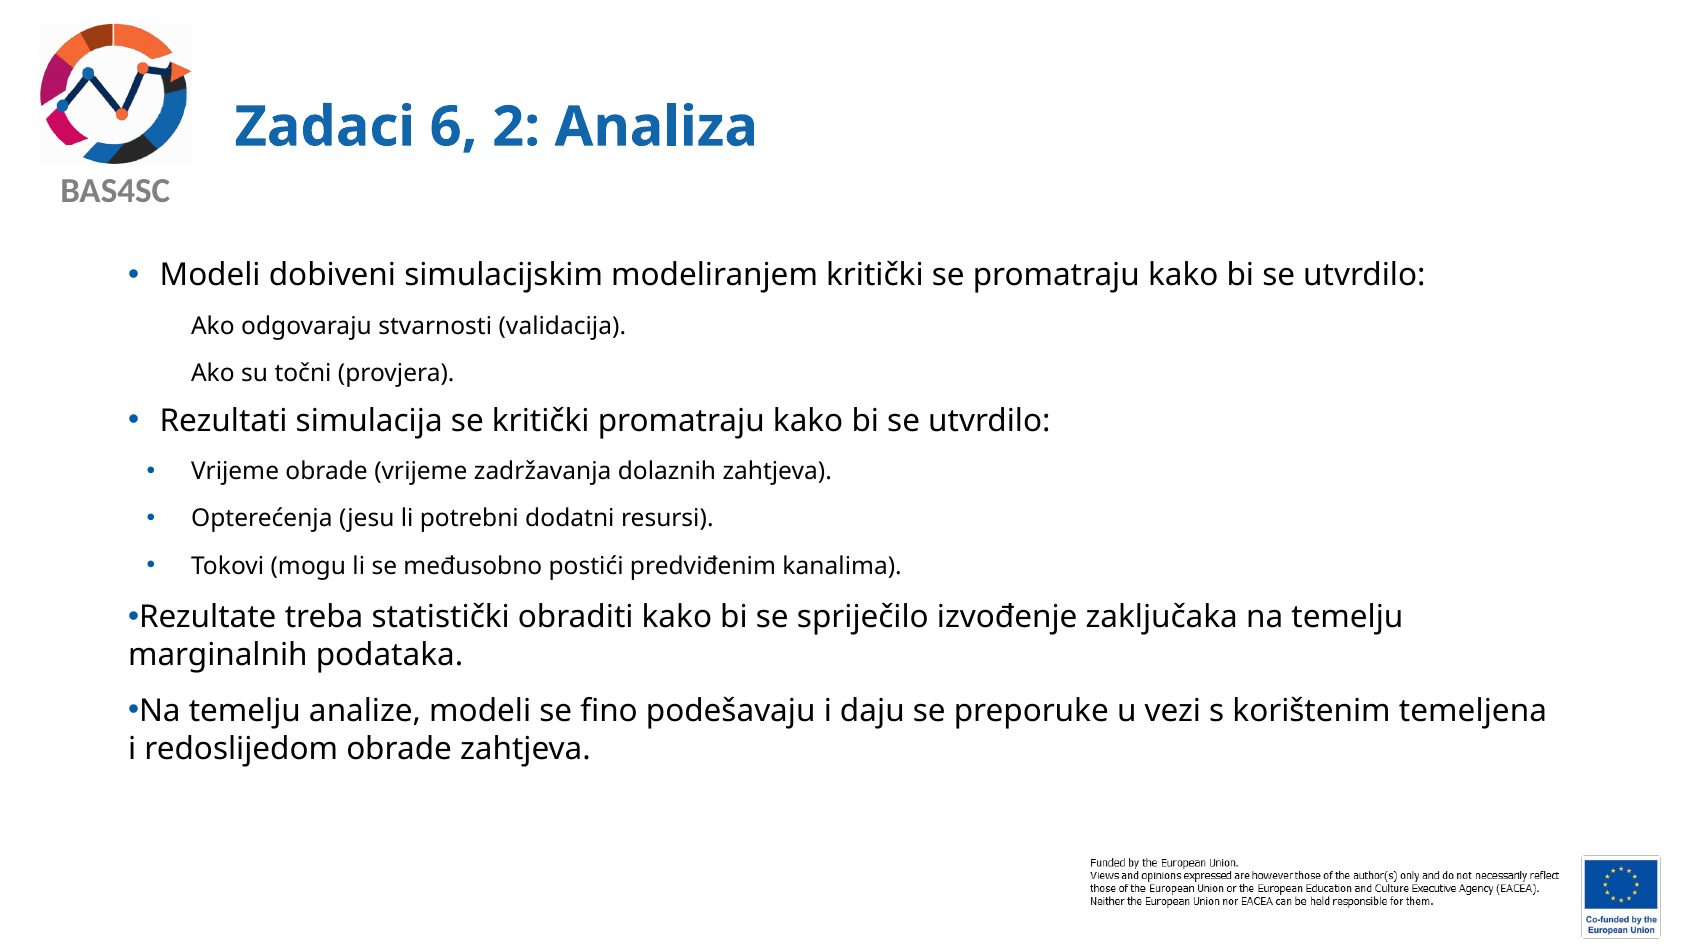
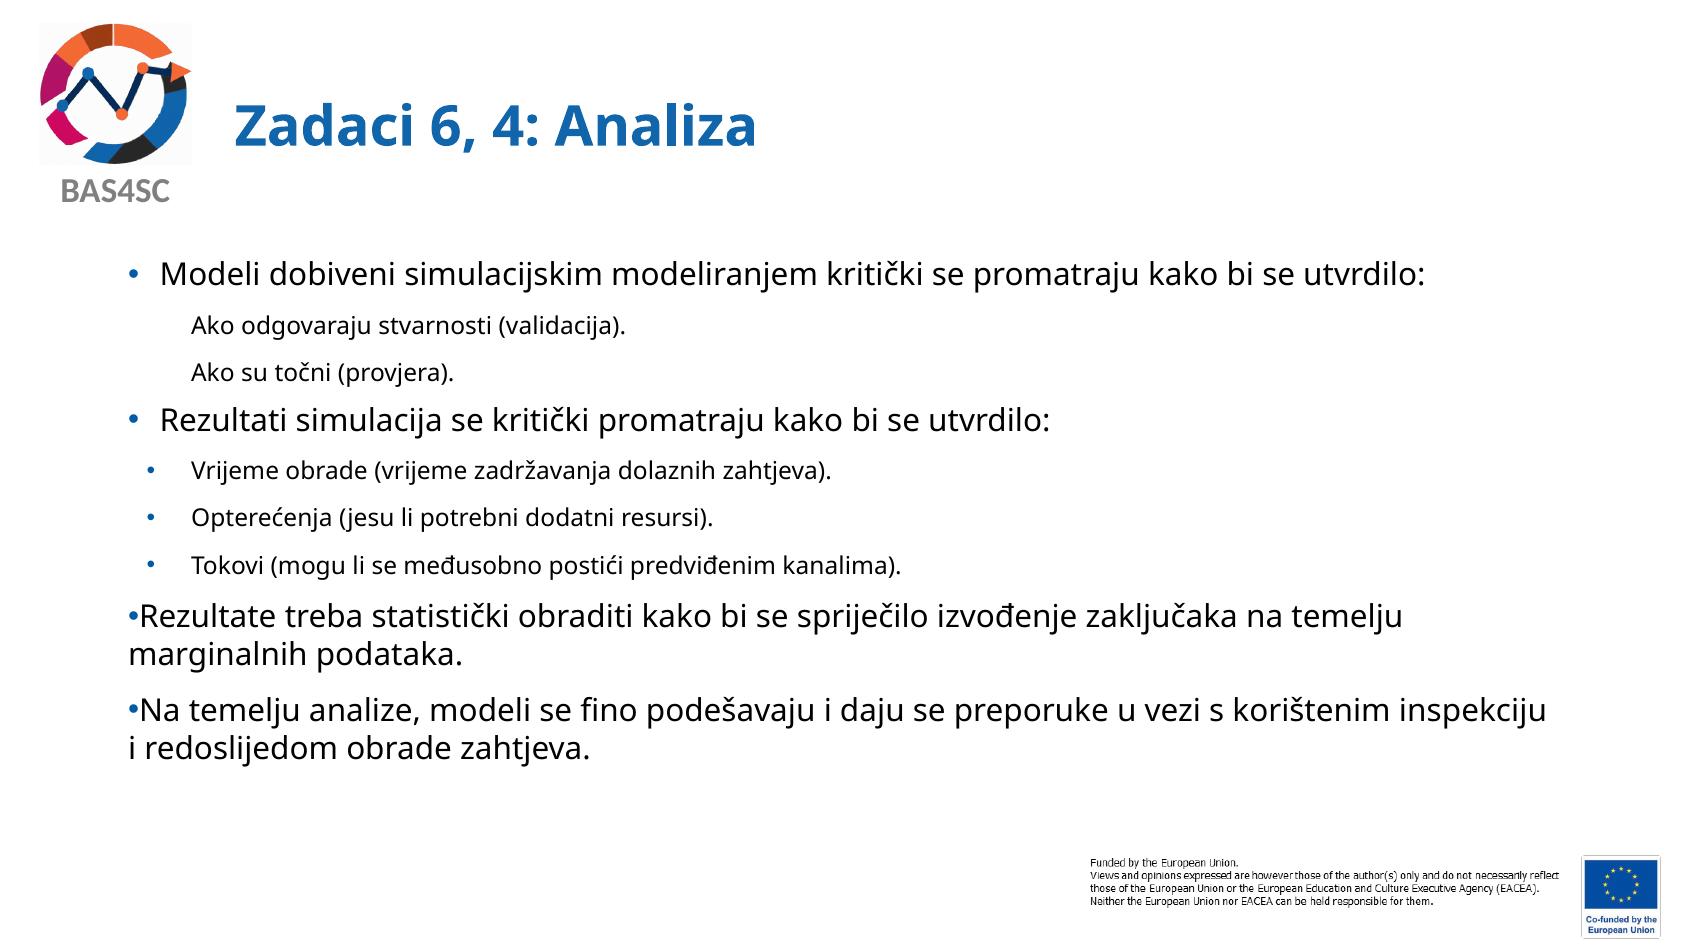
2: 2 -> 4 (516, 127)
temeljena: temeljena -> inspekciju (1473, 710)
